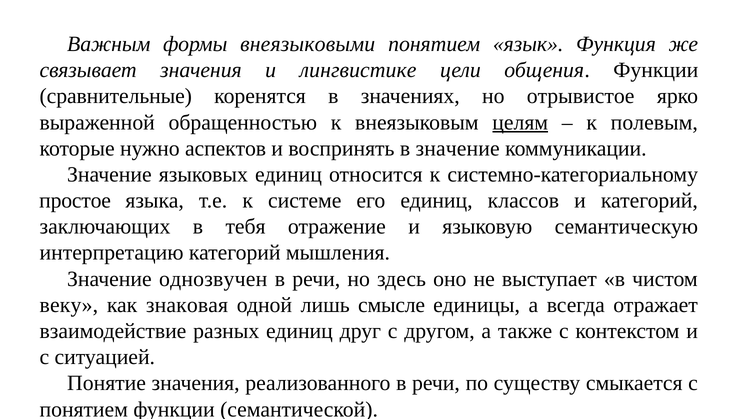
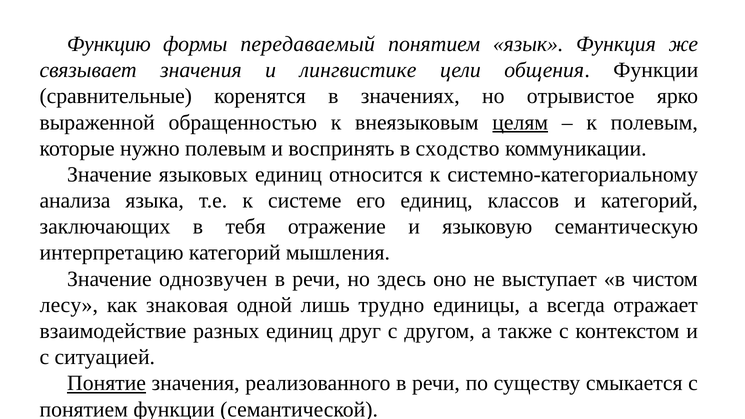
Важным: Важным -> Функцию (109, 44)
внеязыковыми: внеязыковыми -> передаваемый (308, 44)
нужно аспектов: аспектов -> полевым (226, 149)
в значение: значение -> сходство (458, 149)
простое: простое -> анализа (75, 201)
веку: веку -> лесу (69, 305)
смысле: смысле -> трудно (391, 305)
Понятие underline: none -> present (107, 383)
